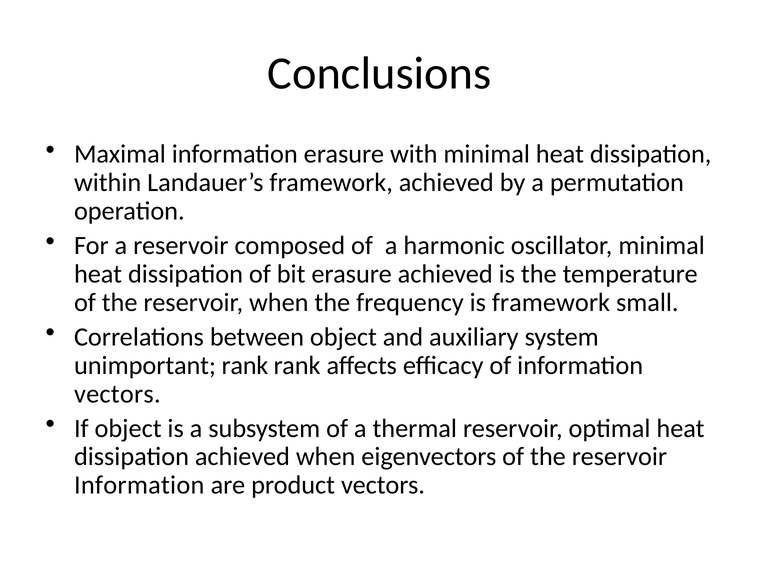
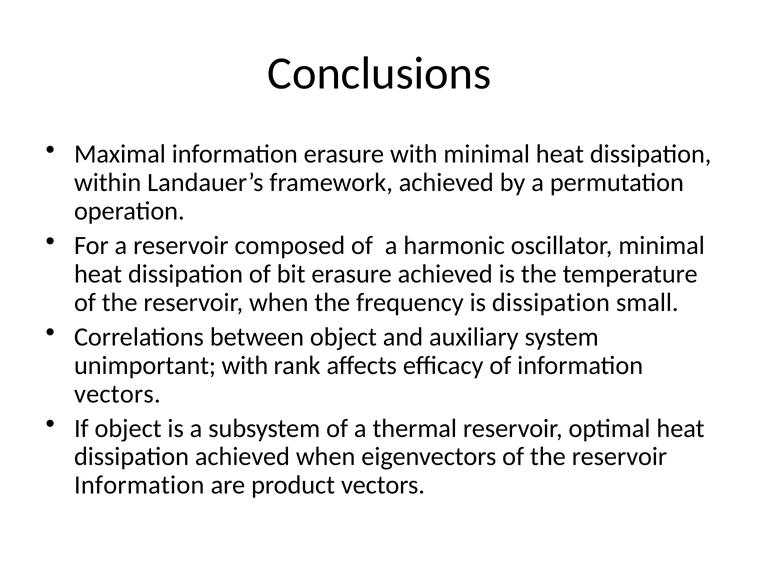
is framework: framework -> dissipation (551, 303)
unimportant rank: rank -> with (245, 366)
